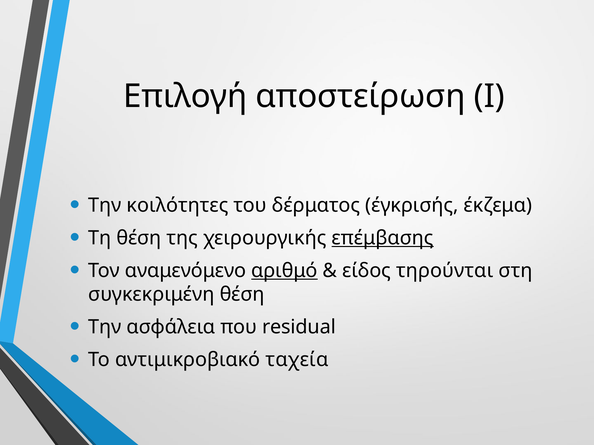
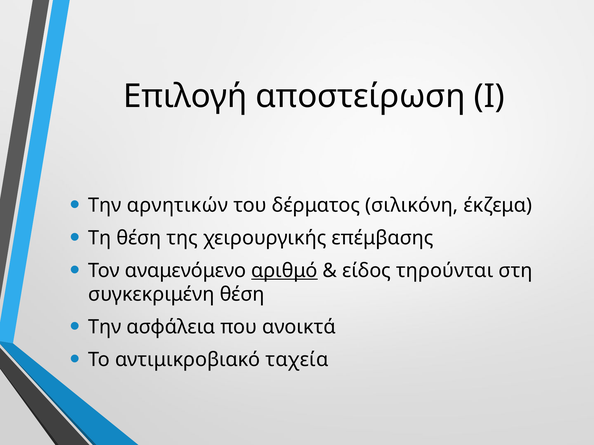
κοιλότητες: κοιλότητες -> αρνητικών (177, 206)
έγκρισής: έγκρισής -> σιλικόνη (412, 206)
επέμβασης underline: present -> none (383, 238)
residual: residual -> ανοικτά (299, 327)
